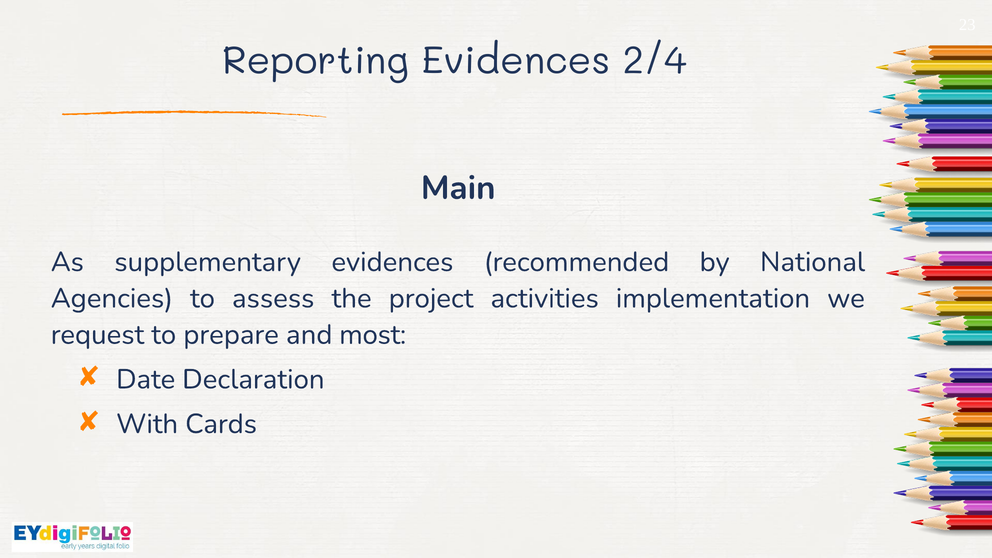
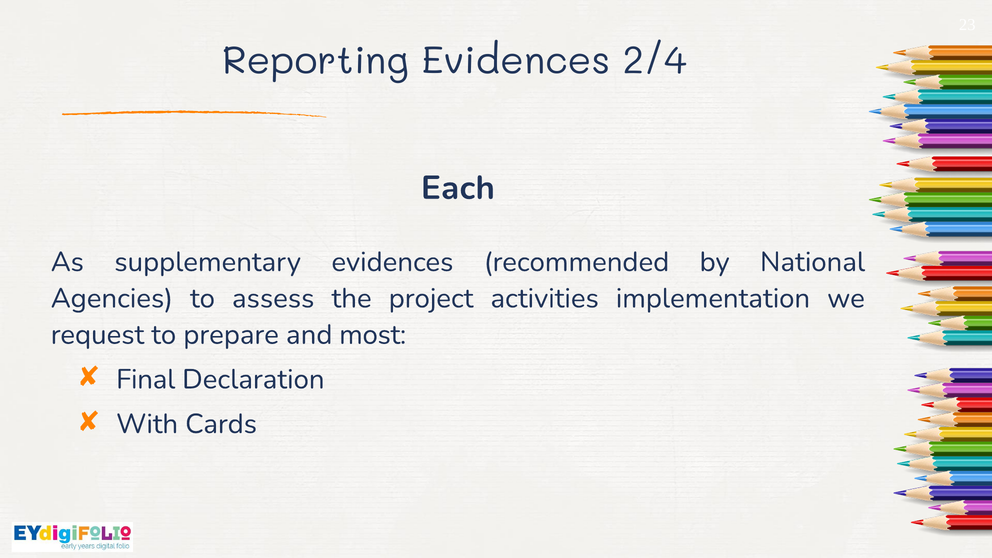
Main: Main -> Each (458, 188)
Date: Date -> Final (146, 379)
